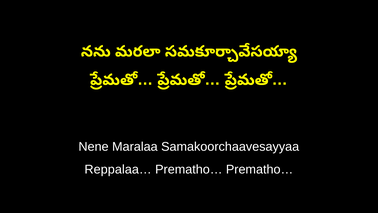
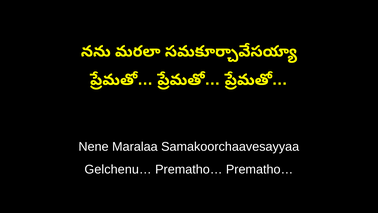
Reppalaa…: Reppalaa… -> Gelchenu… (118, 169)
